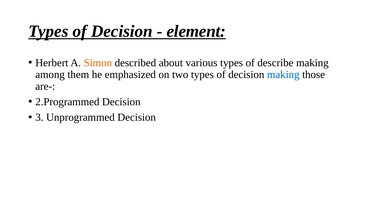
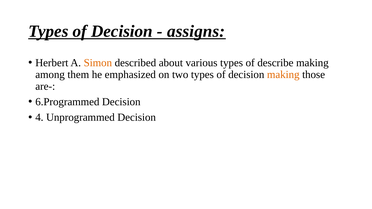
element: element -> assigns (196, 31)
making colour: blue -> orange (283, 75)
2.Programmed: 2.Programmed -> 6.Programmed (67, 102)
3: 3 -> 4 (39, 118)
